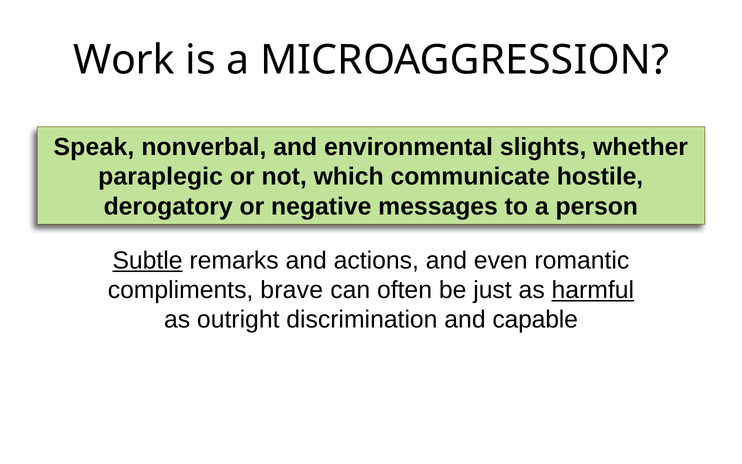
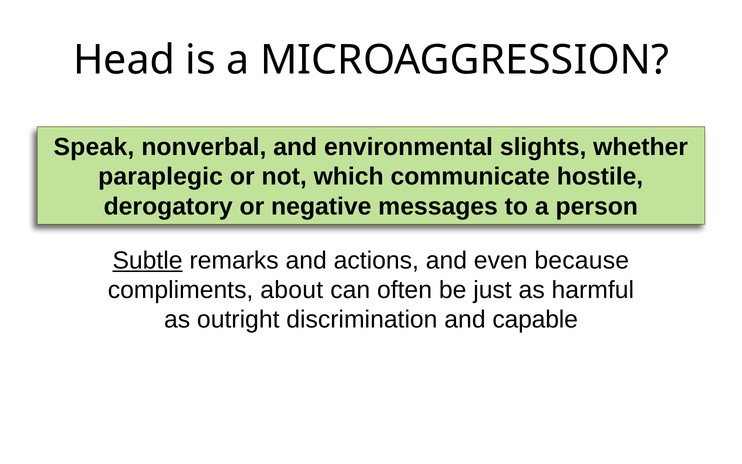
Work: Work -> Head (124, 60)
romantic: romantic -> because (582, 260)
brave: brave -> about (292, 290)
harmful underline: present -> none (593, 290)
